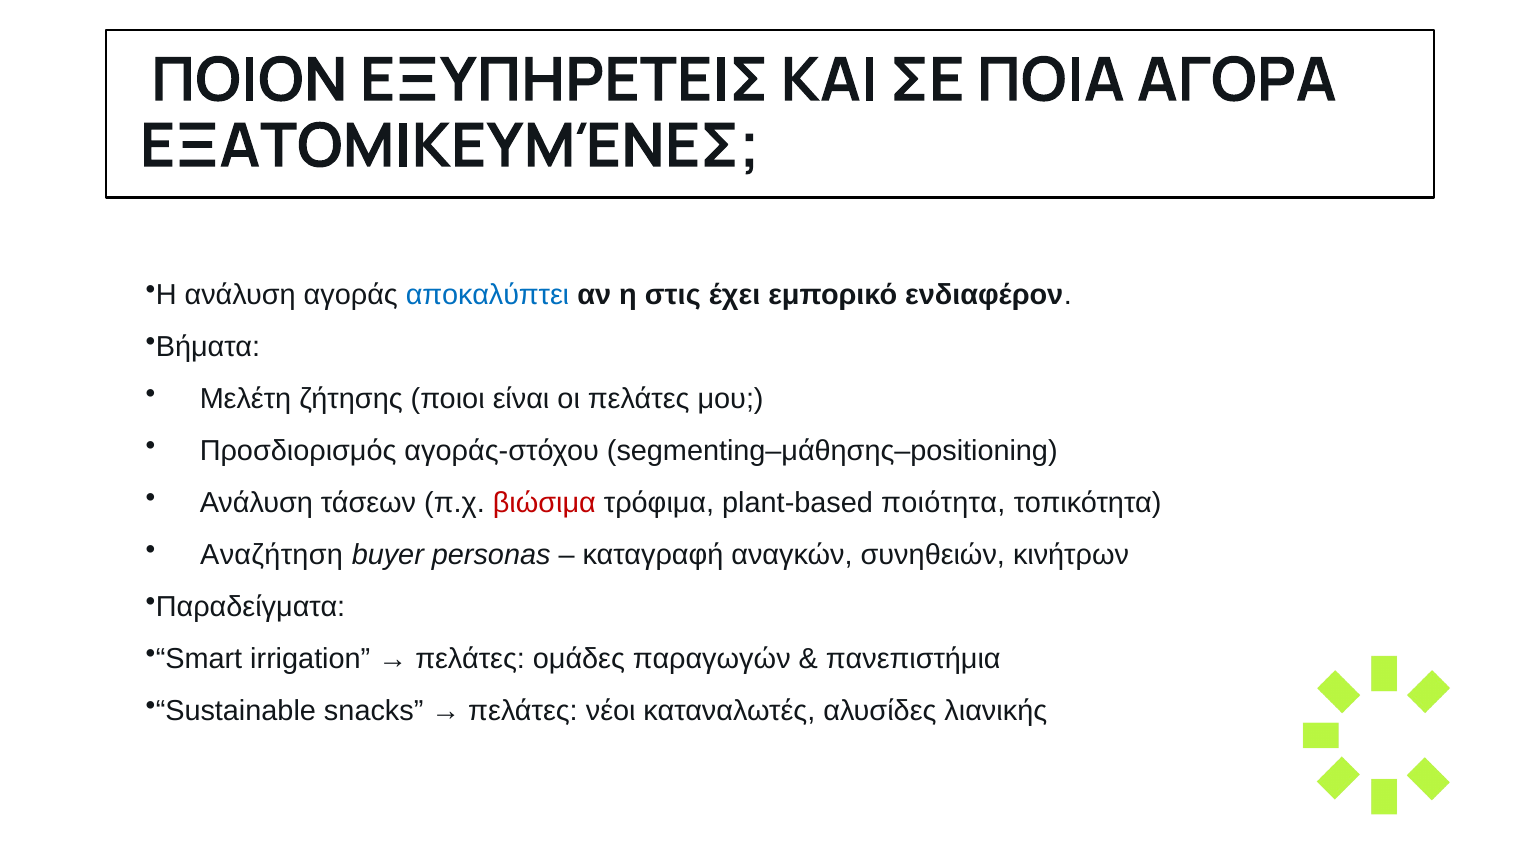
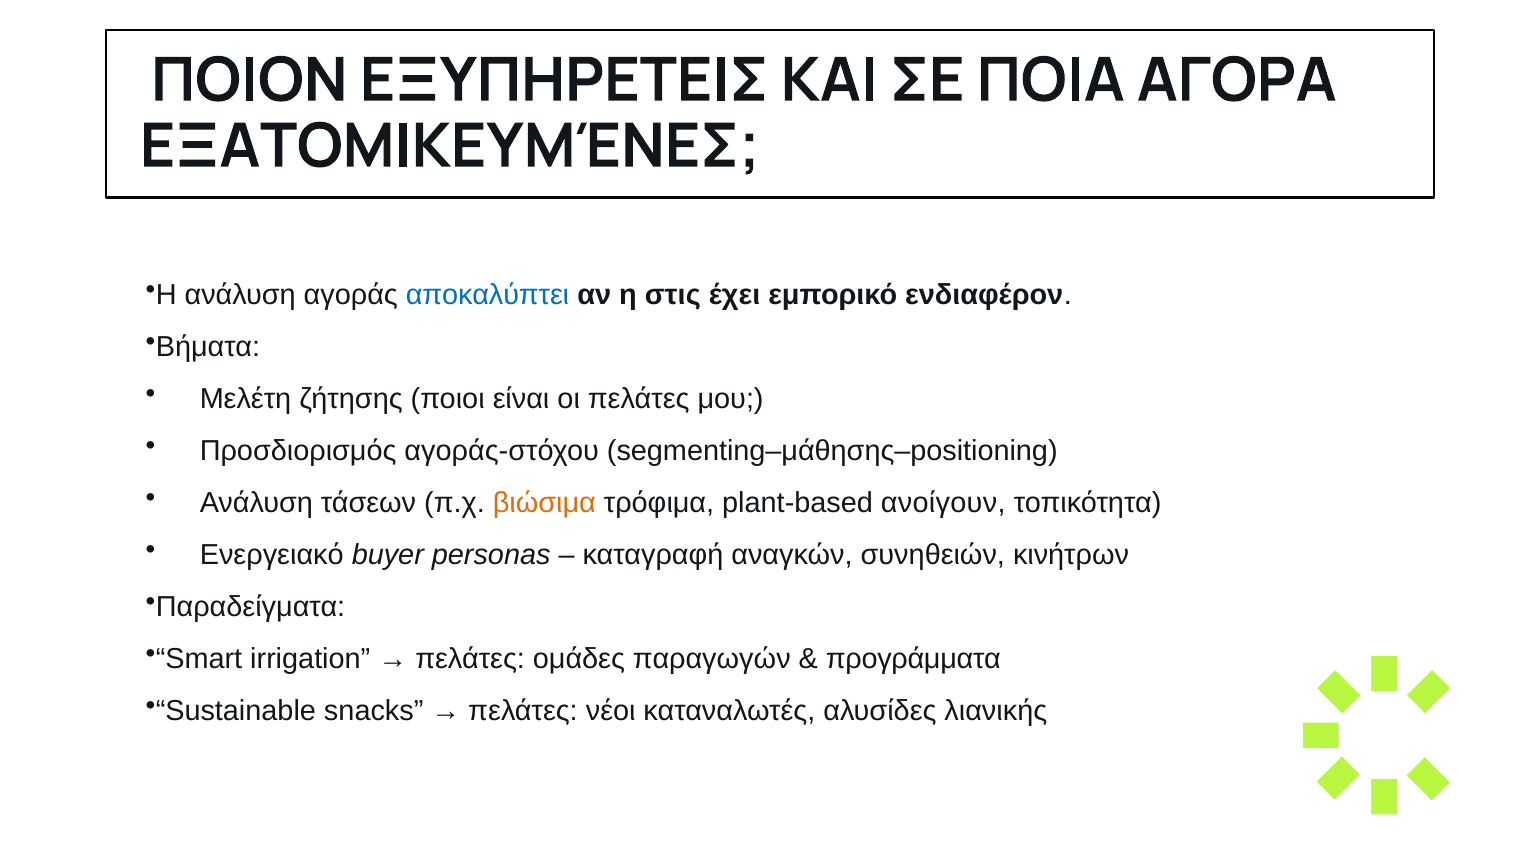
βιώσιμα colour: red -> orange (544, 503)
ποιότητα: ποιότητα -> ανοίγουν (943, 503)
Αναζήτηση: Αναζήτηση -> Ενεργειακό (272, 555)
πανεπιστήμια: πανεπιστήμια -> προγράμματα (913, 659)
